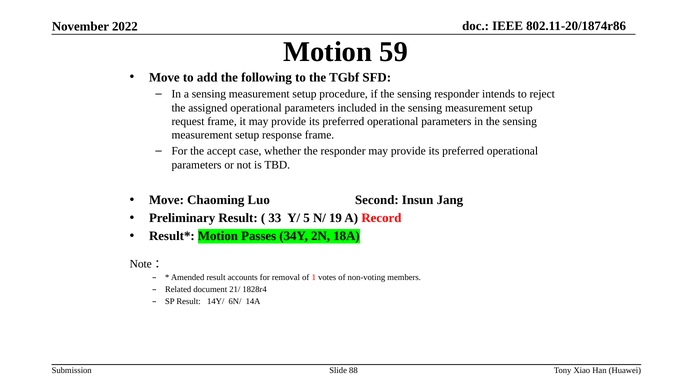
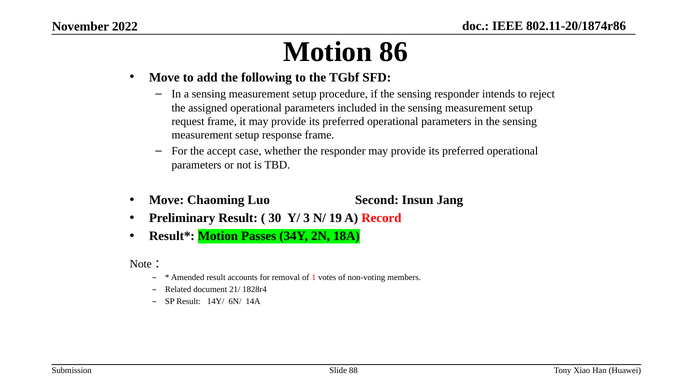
59: 59 -> 86 (394, 52)
33: 33 -> 30 (275, 218)
5: 5 -> 3 (307, 218)
